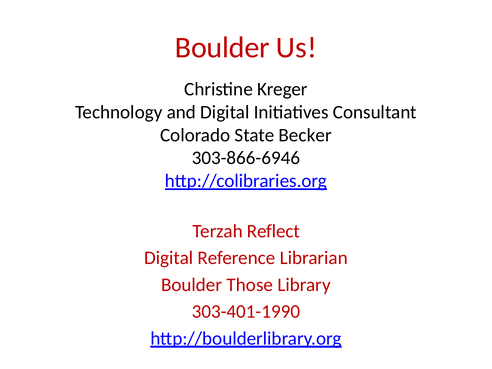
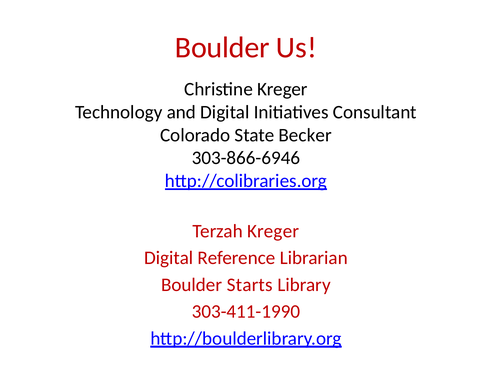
Terzah Reflect: Reflect -> Kreger (273, 231)
Those: Those -> Starts (250, 285)
303-401-1990: 303-401-1990 -> 303-411-1990 (246, 312)
